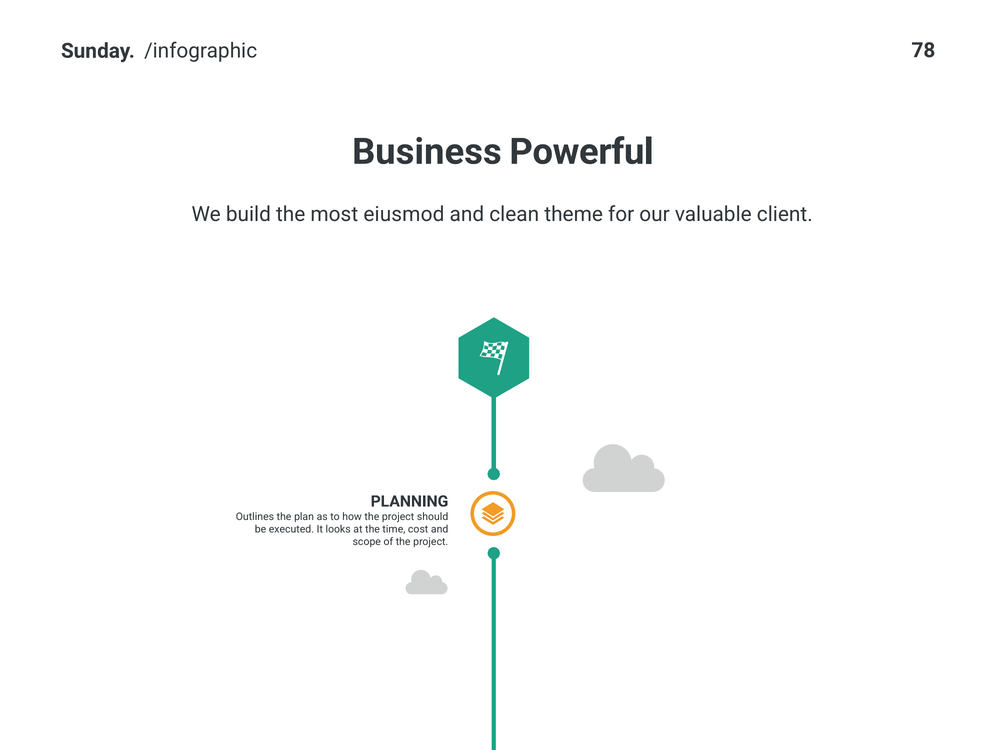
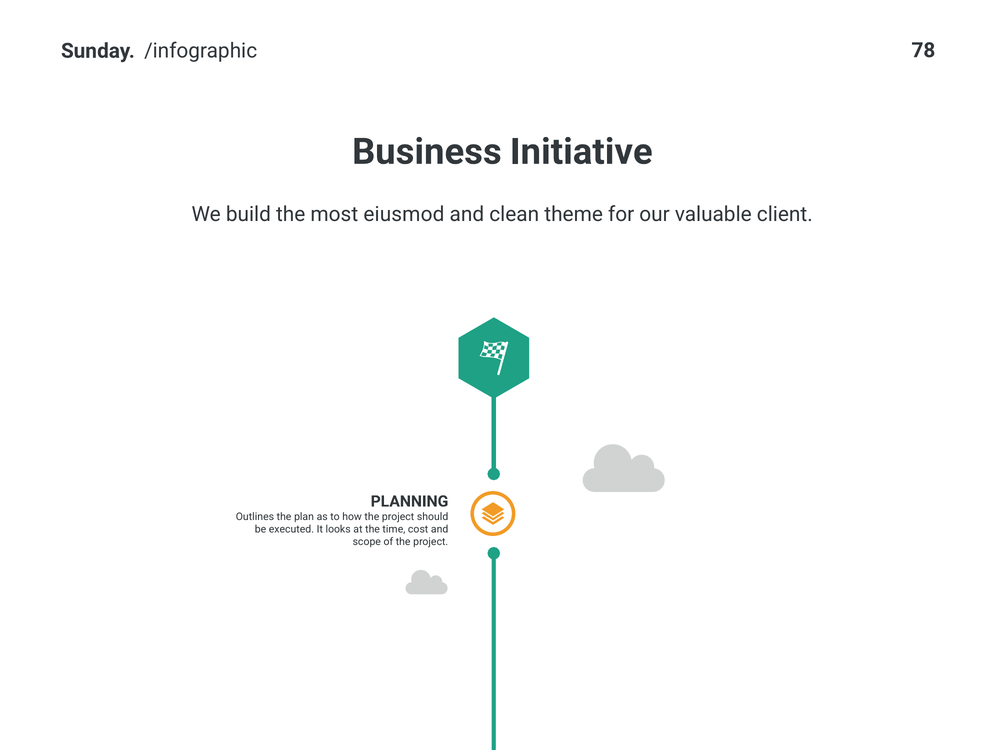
Powerful: Powerful -> Initiative (581, 152)
